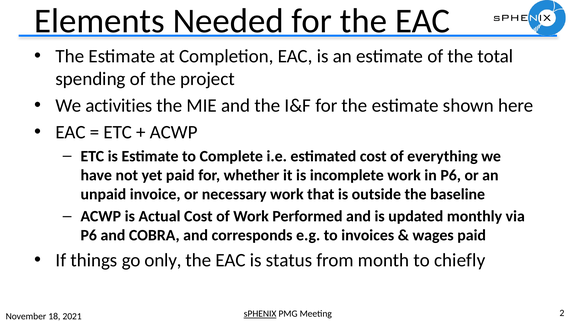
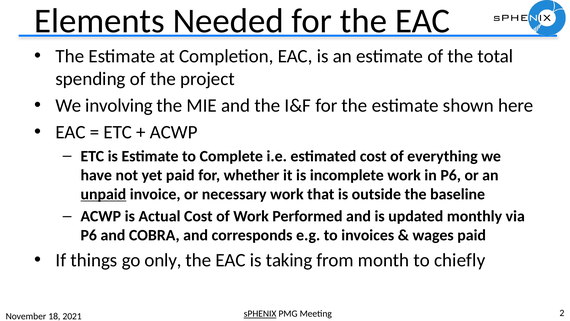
activities: activities -> involving (119, 106)
unpaid underline: none -> present (103, 194)
status: status -> taking (289, 260)
